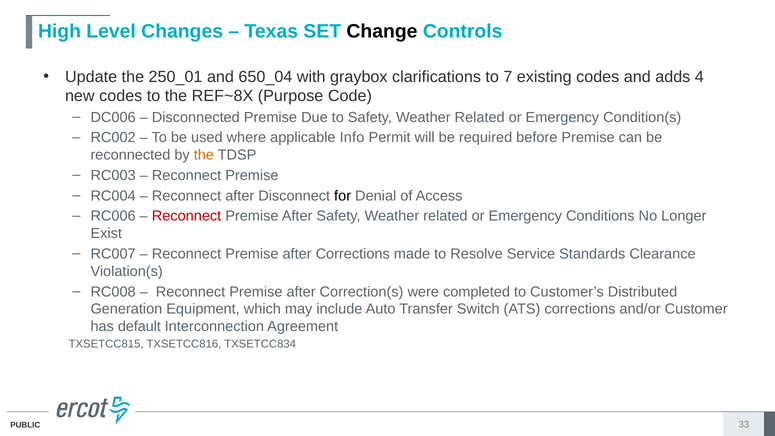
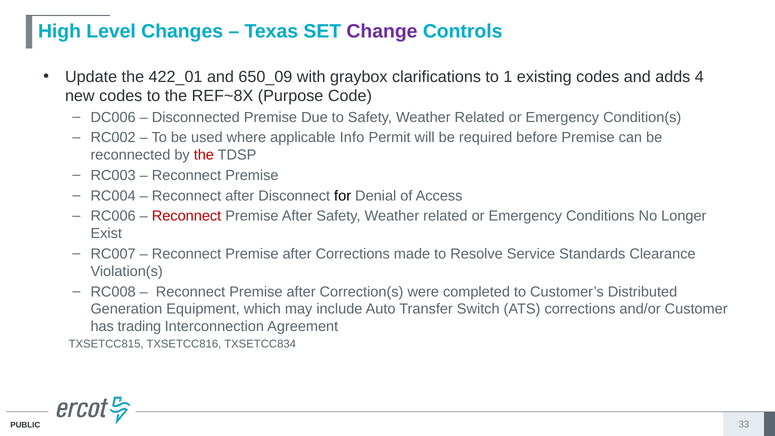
Change colour: black -> purple (382, 31)
250_01: 250_01 -> 422_01 (176, 77)
650_04: 650_04 -> 650_09 (265, 77)
7: 7 -> 1 (508, 77)
the colour: orange -> red (204, 155)
default: default -> trading (139, 327)
